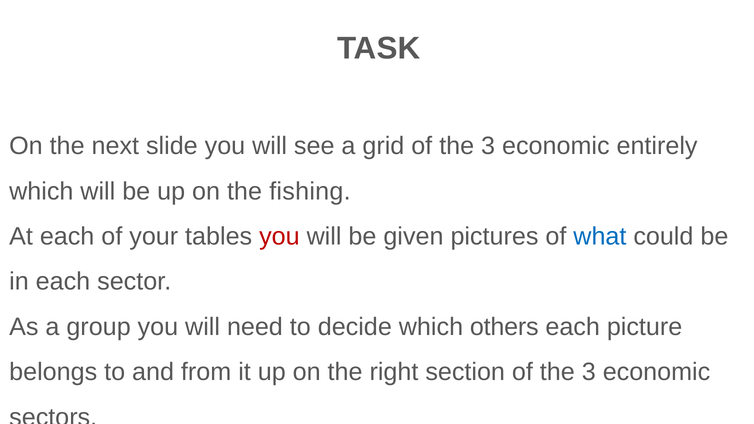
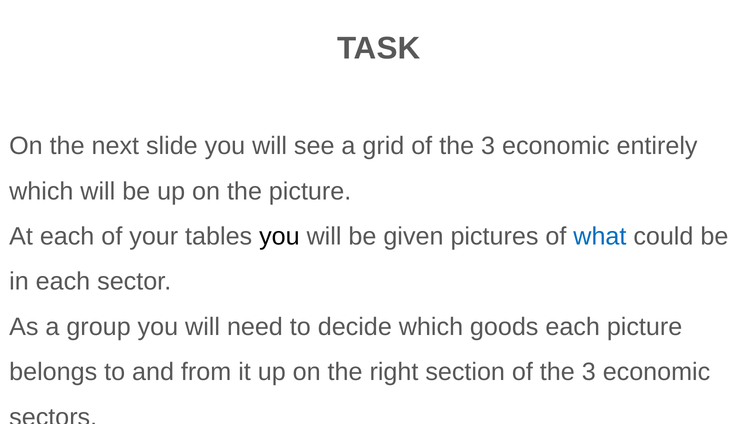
the fishing: fishing -> picture (310, 191)
you colour: red -> black (279, 237)
others: others -> goods (504, 327)
